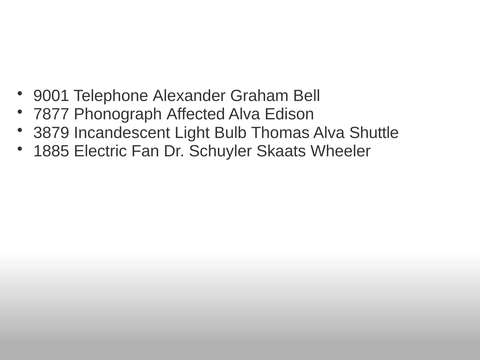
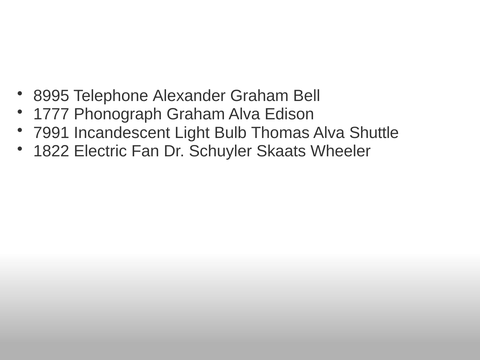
9001: 9001 -> 8995 (51, 96)
7877: 7877 -> 1777 (51, 114)
Phonograph Affected: Affected -> Graham (196, 114)
3879: 3879 -> 7991 (51, 133)
1885: 1885 -> 1822 (51, 151)
